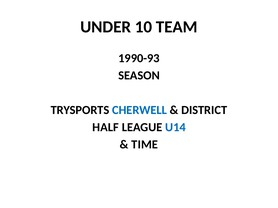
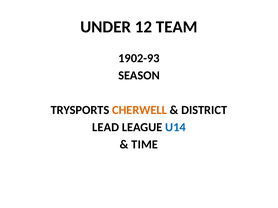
10: 10 -> 12 (144, 27)
1990-93: 1990-93 -> 1902-93 (139, 58)
CHERWELL colour: blue -> orange (140, 110)
HALF: HALF -> LEAD (106, 128)
